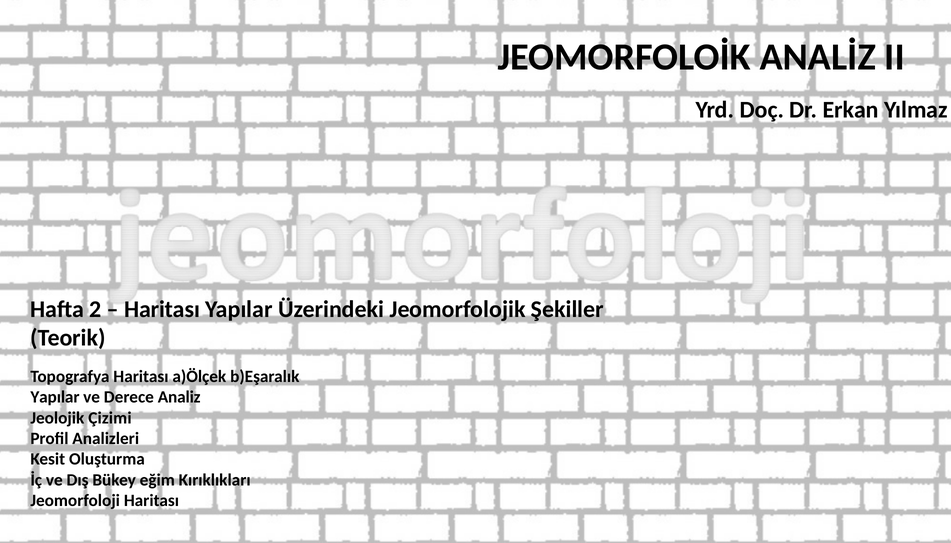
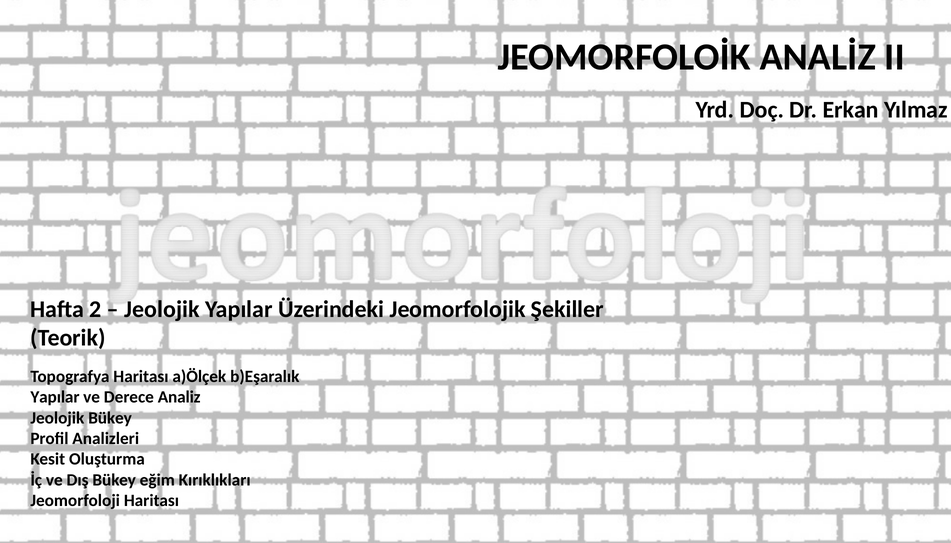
Haritası: Haritası -> Jeolojik (162, 309)
Jeolojik Çizimi: Çizimi -> Bükey (110, 418)
